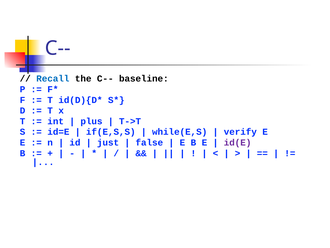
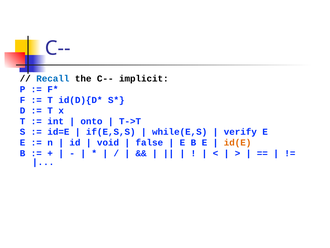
baseline: baseline -> implicit (144, 78)
plus: plus -> onto (91, 121)
just: just -> void (108, 142)
id(E colour: purple -> orange (238, 142)
